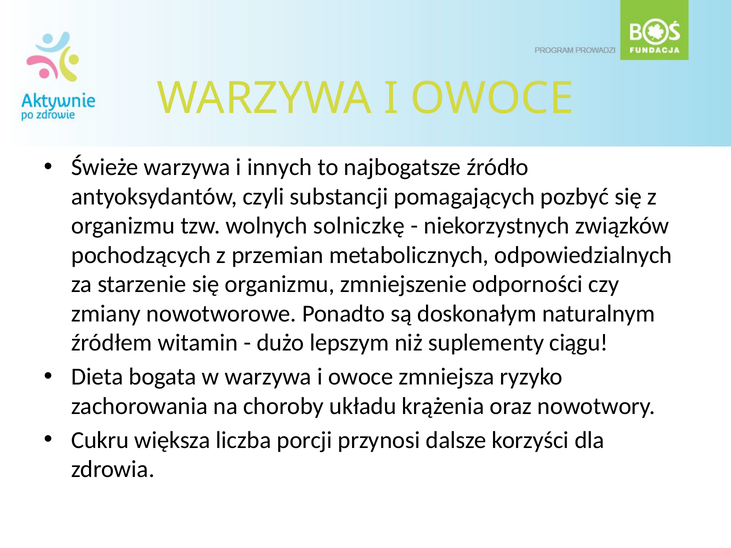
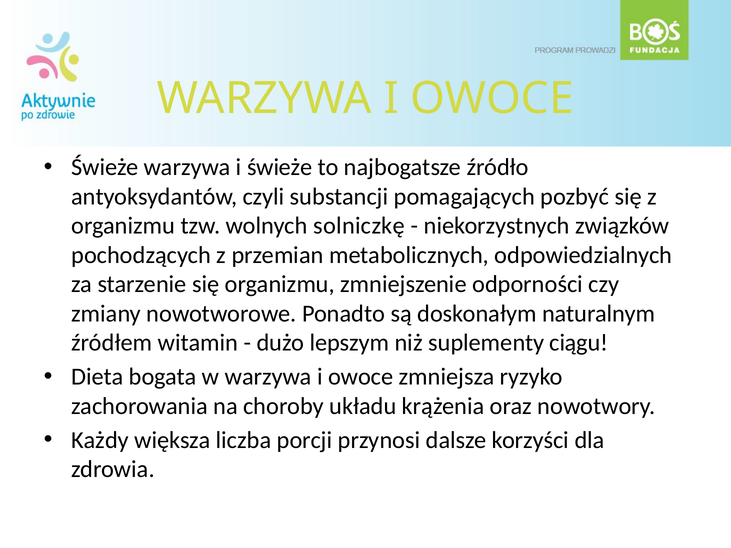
i innych: innych -> świeże (280, 167)
Cukru: Cukru -> Każdy (100, 440)
